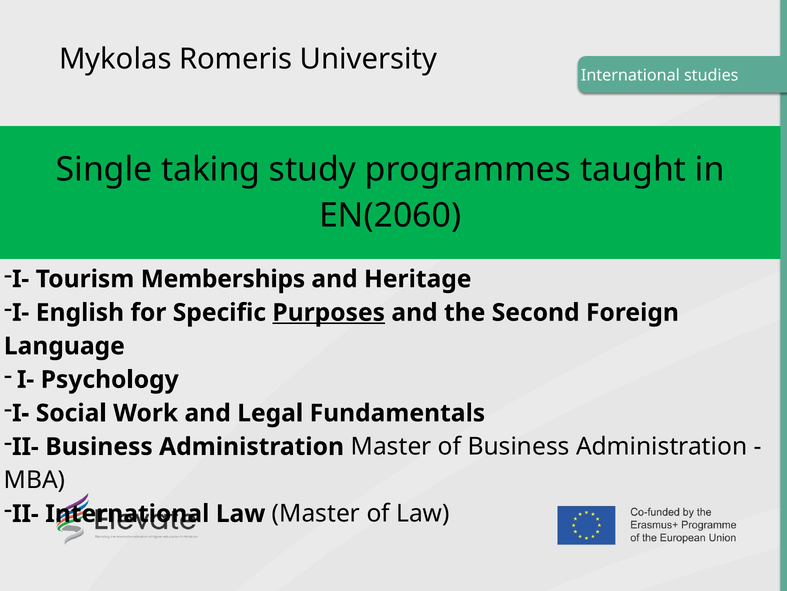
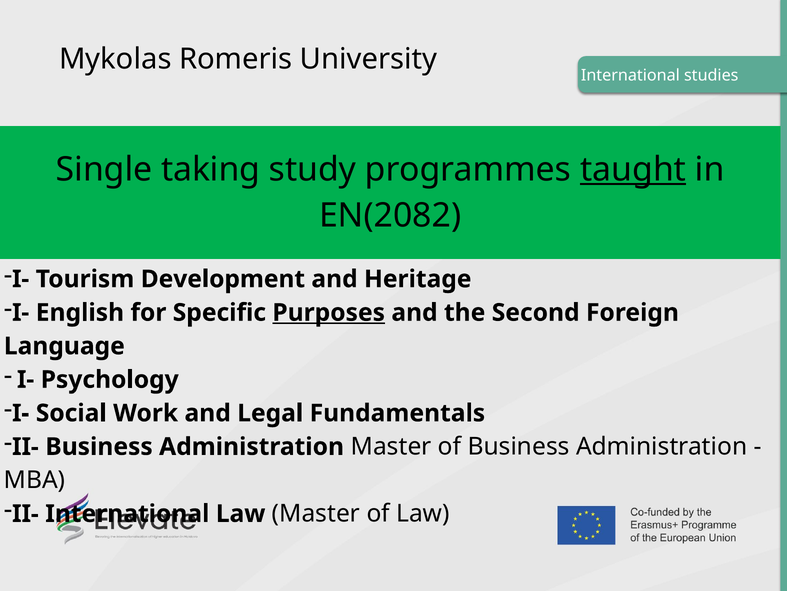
taught underline: none -> present (633, 169)
EN(2060: EN(2060 -> EN(2082 (390, 215)
Memberships: Memberships -> Development (223, 279)
